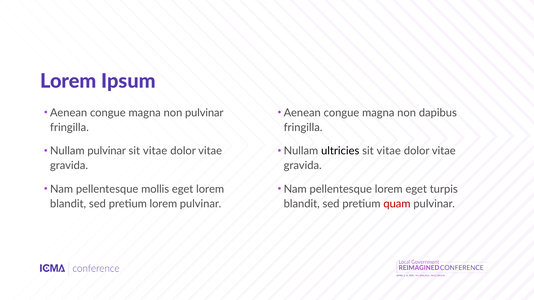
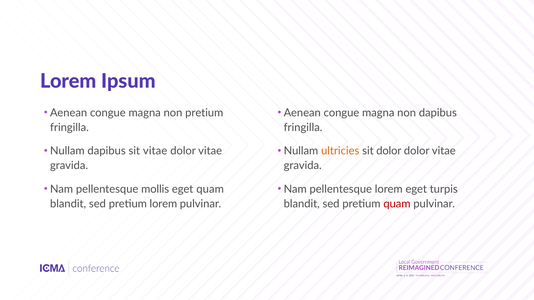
non pulvinar: pulvinar -> pretium (204, 113)
Nullam pulvinar: pulvinar -> dapibus (107, 151)
ultricies colour: black -> orange (340, 151)
vitae: vitae -> dolor (389, 151)
eget lorem: lorem -> quam (210, 189)
